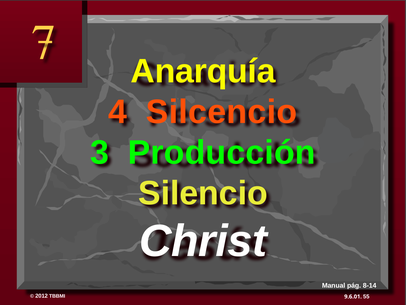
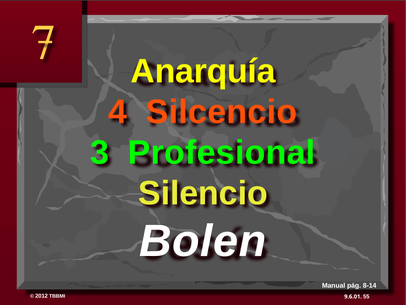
Producción: Producción -> Profesional (222, 152)
Christ: Christ -> Bolen (203, 241)
